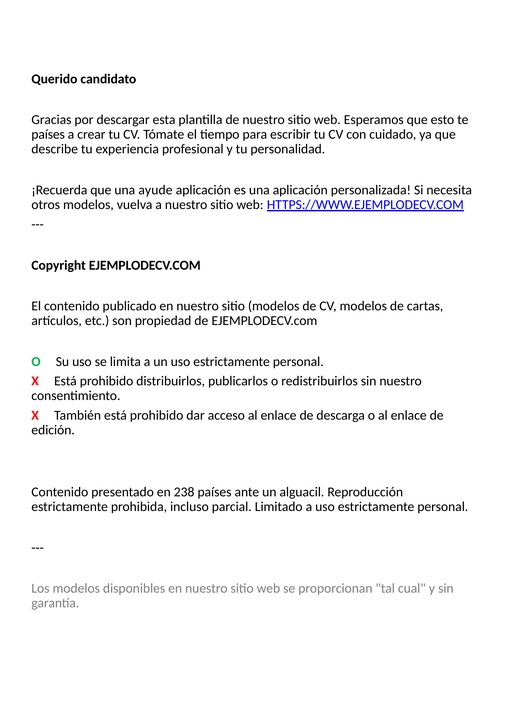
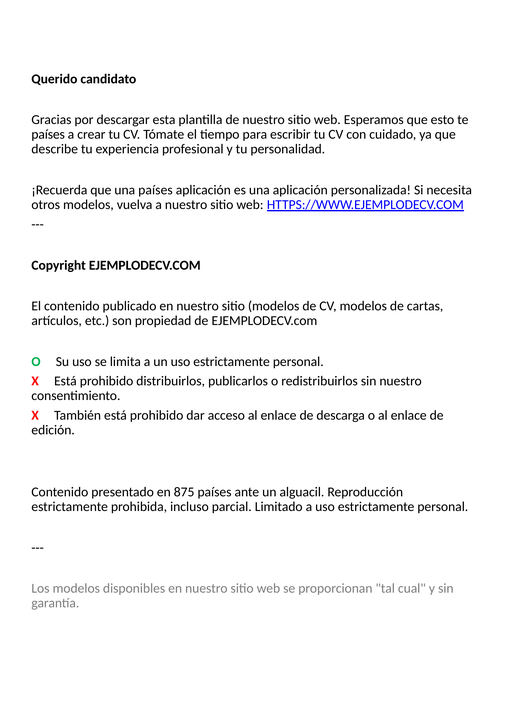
una ayude: ayude -> países (155, 190)
238: 238 -> 875 (184, 492)
